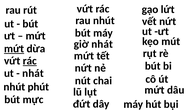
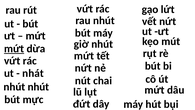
giờ nhát: nhát -> nhút (102, 44)
rác underline: present -> none (30, 61)
nhút phút: phút -> nhút (38, 87)
